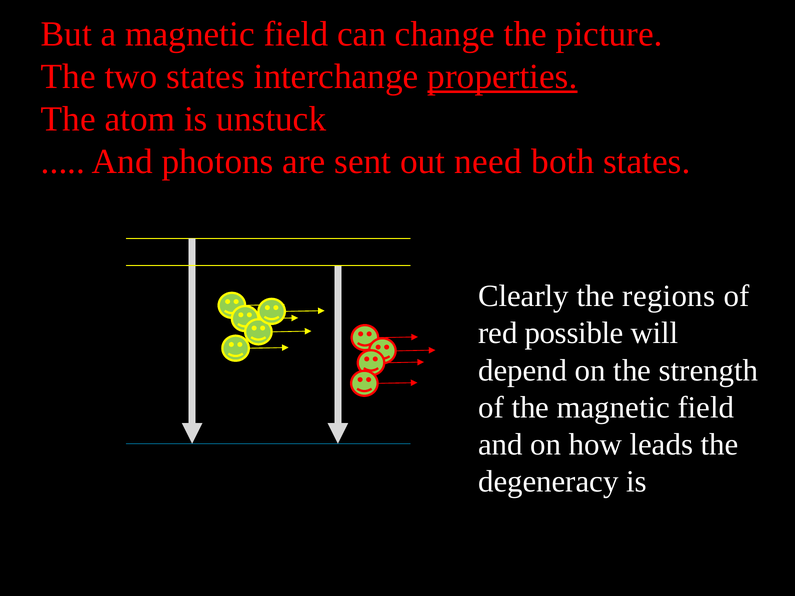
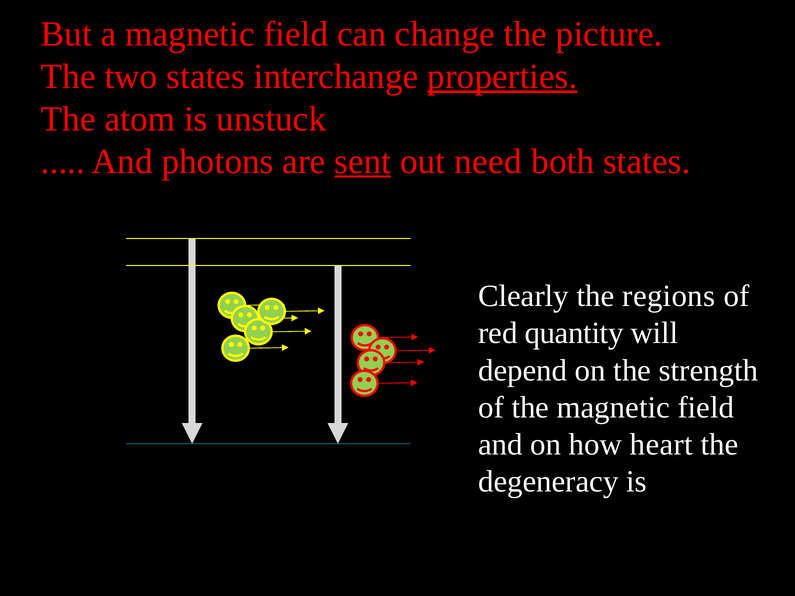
sent underline: none -> present (363, 161)
possible: possible -> quantity (574, 333)
leads: leads -> heart (661, 445)
